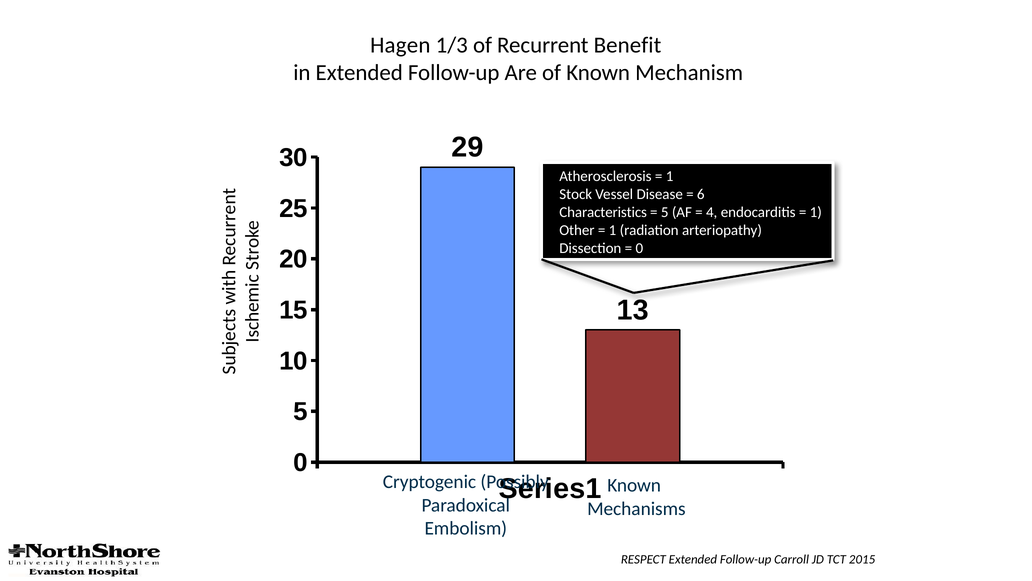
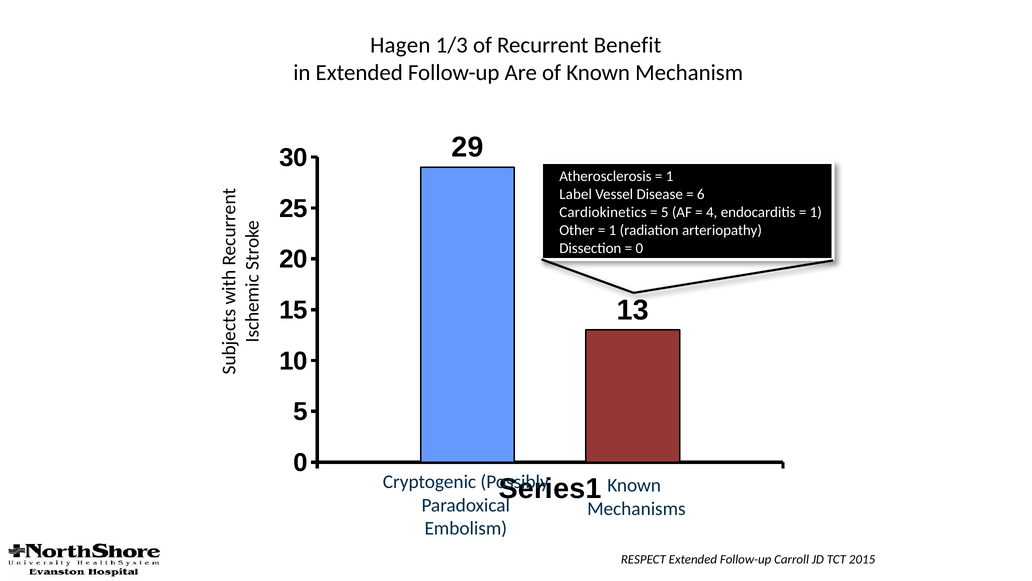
Stock: Stock -> Label (576, 194)
Characteristics: Characteristics -> Cardiokinetics (603, 212)
